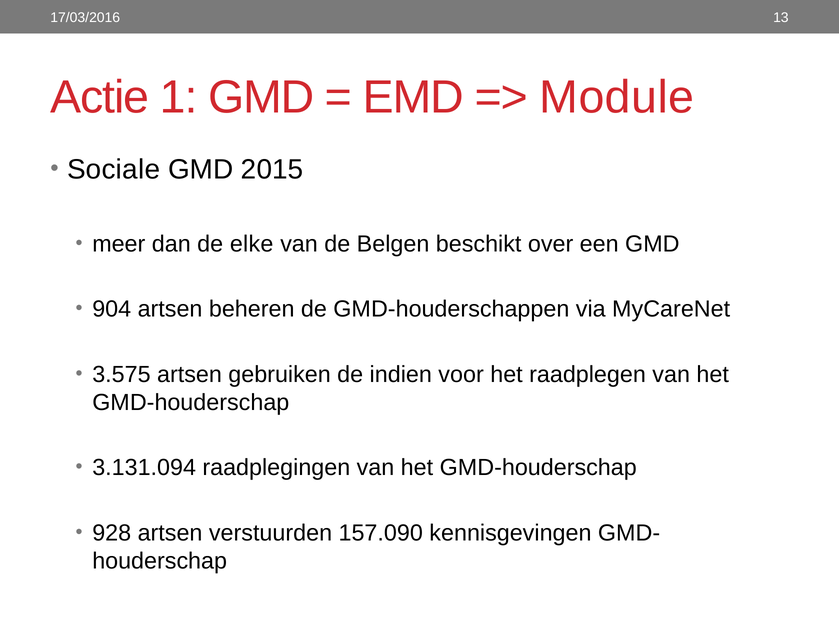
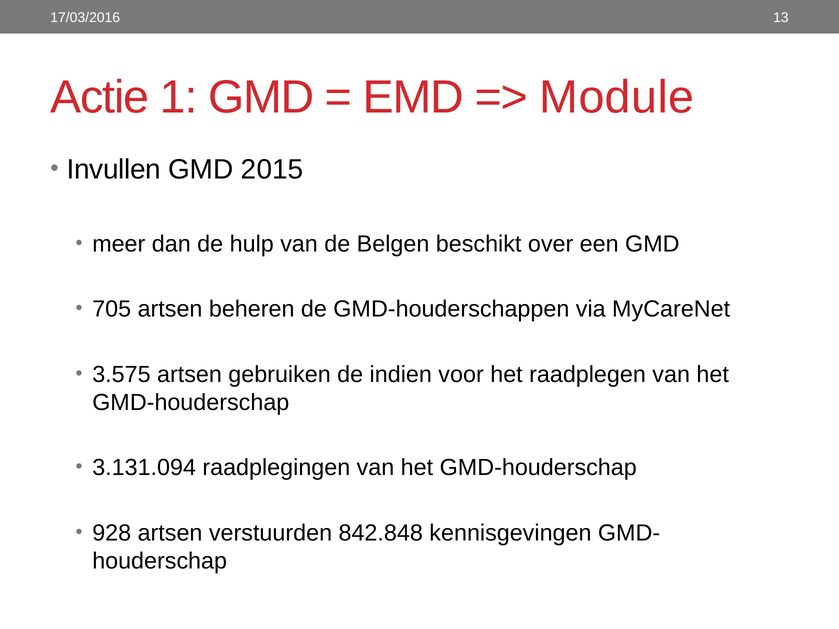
Sociale: Sociale -> Invullen (114, 170)
elke: elke -> hulp (252, 244)
904: 904 -> 705 (112, 309)
157.090: 157.090 -> 842.848 (381, 533)
